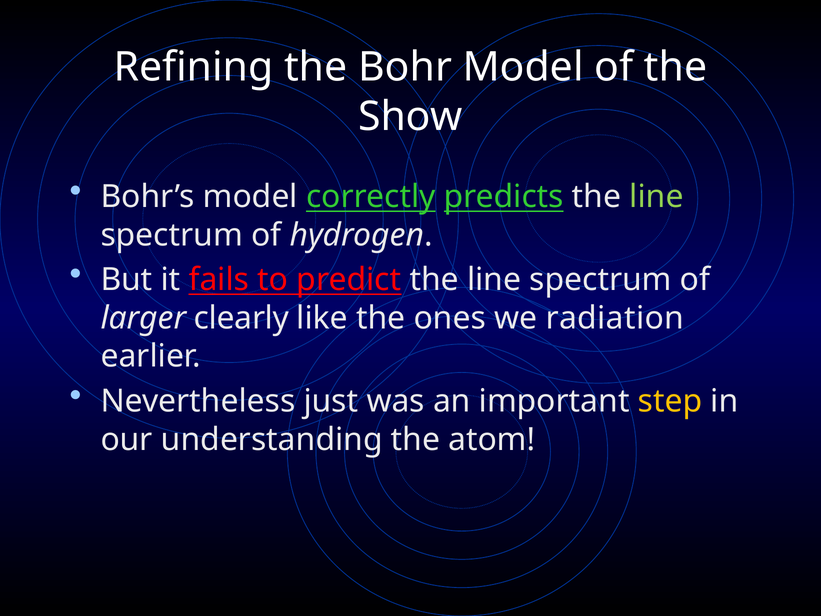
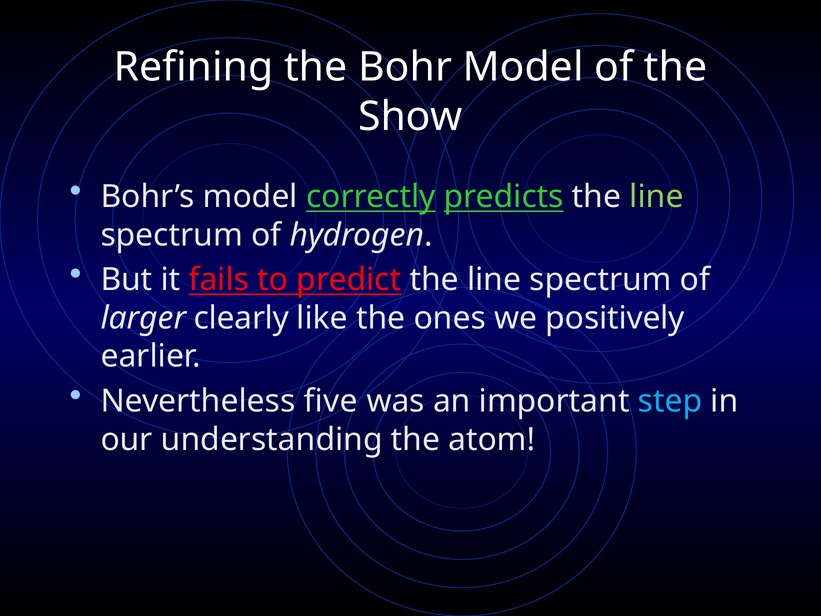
radiation: radiation -> positively (615, 318)
just: just -> five (331, 401)
step colour: yellow -> light blue (670, 401)
